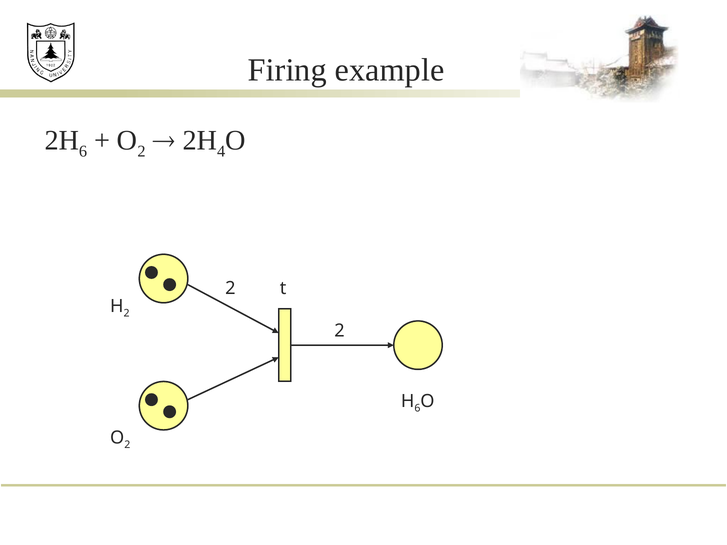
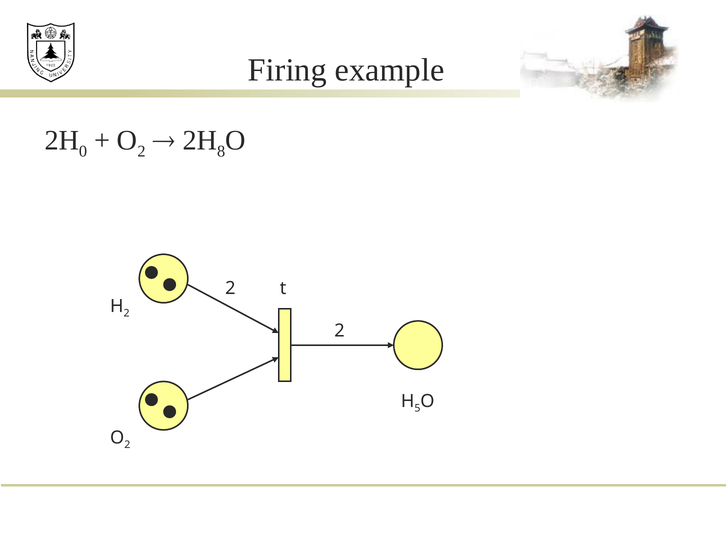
6: 6 -> 0 (83, 152)
4: 4 -> 8 (221, 152)
6: 6 -> 5 (417, 409)
